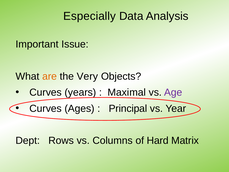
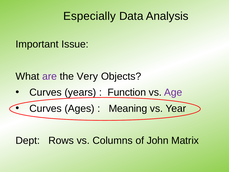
are colour: orange -> purple (50, 76)
Maximal: Maximal -> Function (127, 92)
Principal: Principal -> Meaning (128, 108)
Hard: Hard -> John (158, 140)
